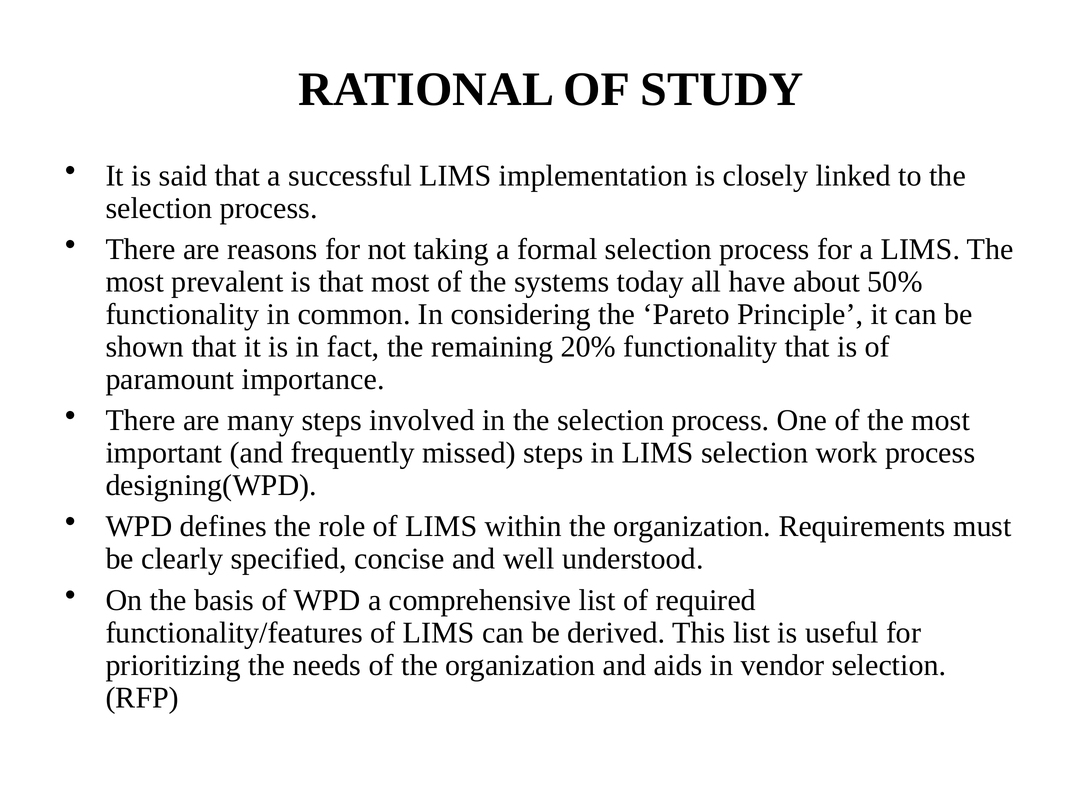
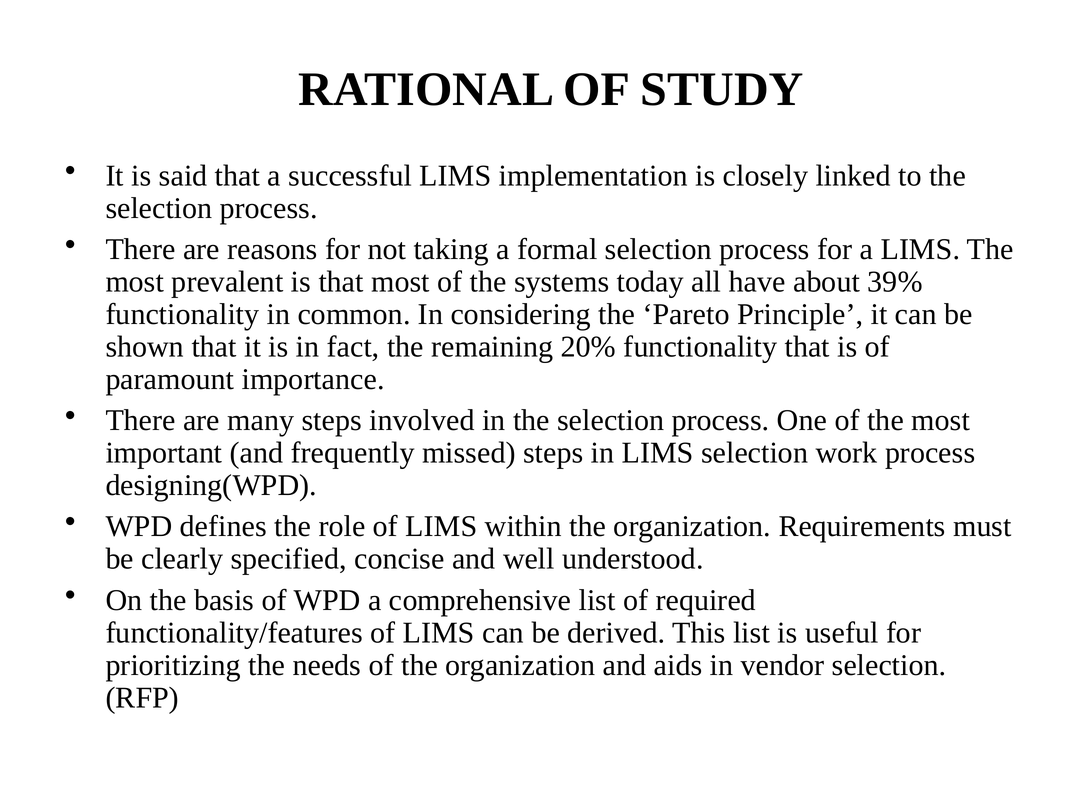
50%: 50% -> 39% (895, 282)
